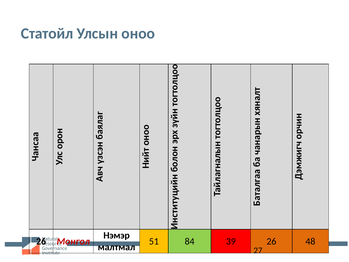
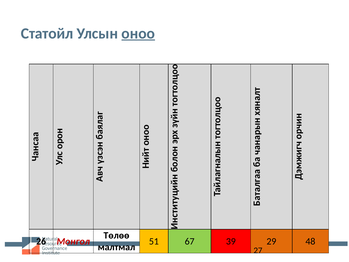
оноо underline: none -> present (138, 33)
Нэмэр: Нэмэр -> Төлөө (116, 235)
84: 84 -> 67 (190, 241)
39 26: 26 -> 29 (271, 241)
